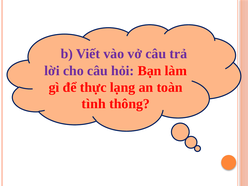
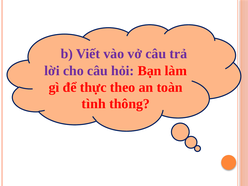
lạng: lạng -> theo (123, 87)
